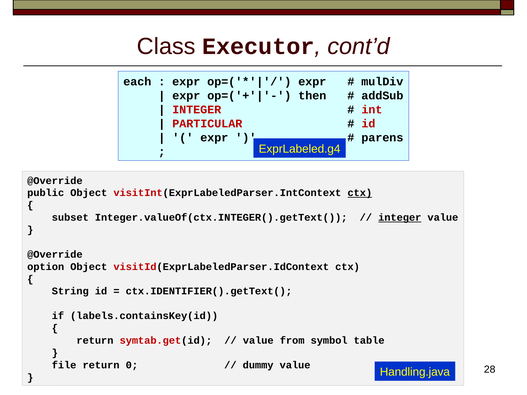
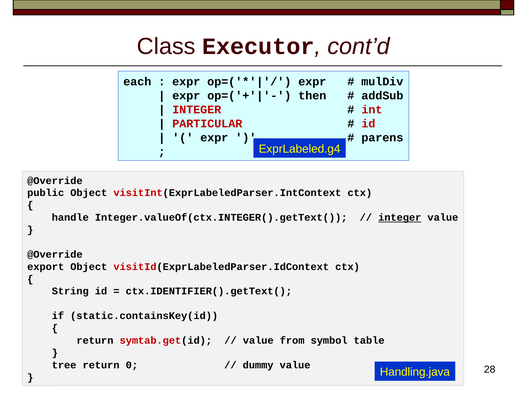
ctx underline: present -> none (360, 193)
subset: subset -> handle (70, 218)
option: option -> export (46, 267)
labels.containsKey(id: labels.containsKey(id -> static.containsKey(id (144, 316)
file: file -> tree (64, 365)
